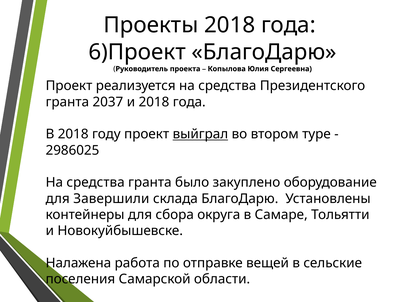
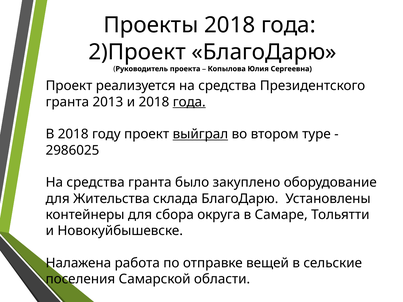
6)Проект: 6)Проект -> 2)Проект (137, 52)
2037: 2037 -> 2013 (108, 102)
года underline: none -> present (189, 102)
Завершили: Завершили -> Жительства (111, 199)
